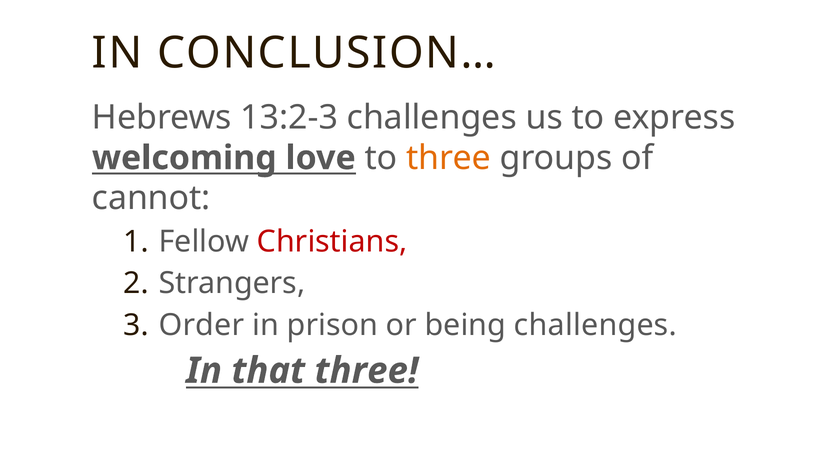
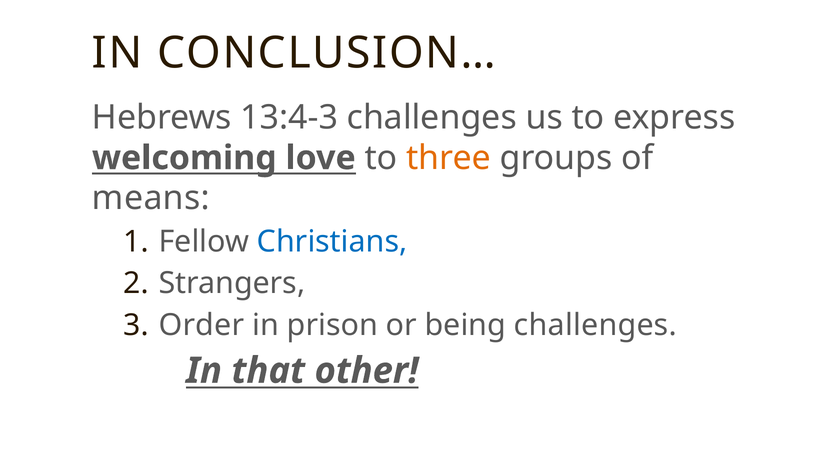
13:2-3: 13:2-3 -> 13:4-3 (289, 118)
cannot: cannot -> means (151, 198)
Christians colour: red -> blue (332, 242)
that three: three -> other (367, 371)
